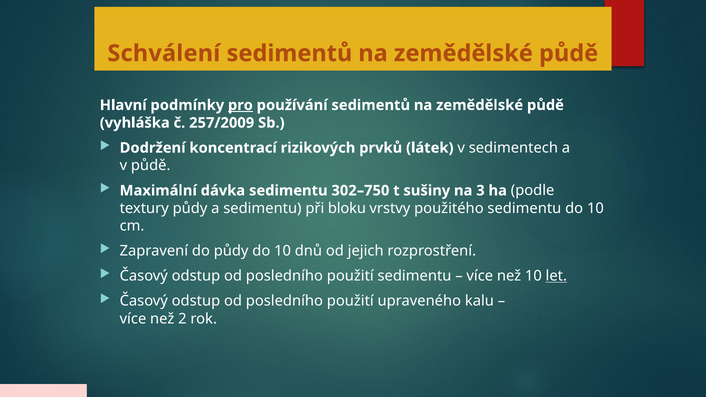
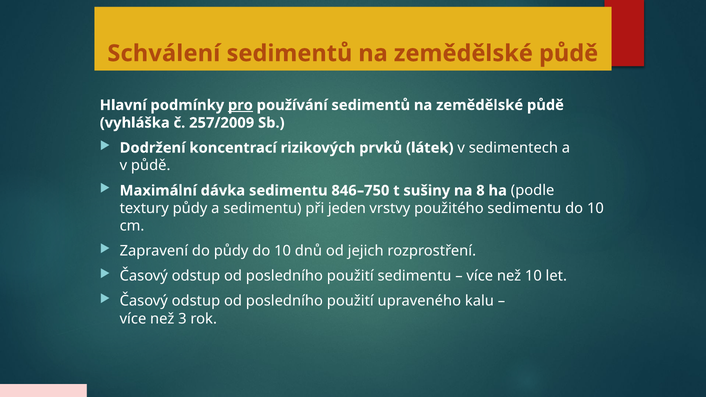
302–750: 302–750 -> 846–750 (360, 191)
3: 3 -> 8 (480, 191)
bloku: bloku -> jeden (347, 208)
let underline: present -> none (556, 276)
2: 2 -> 3 (182, 319)
